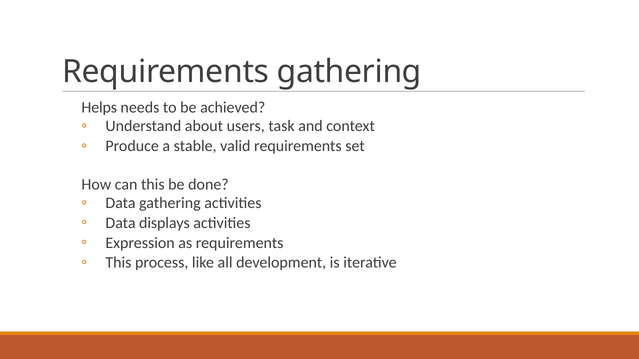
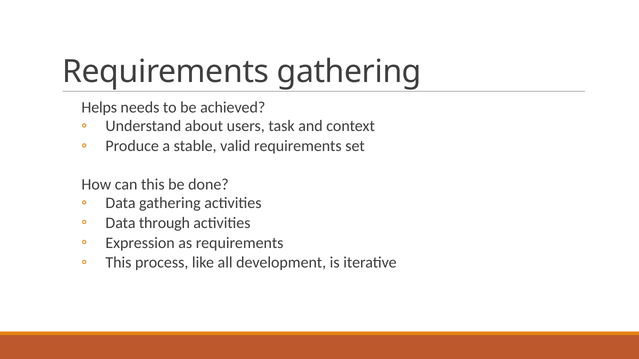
displays: displays -> through (164, 223)
